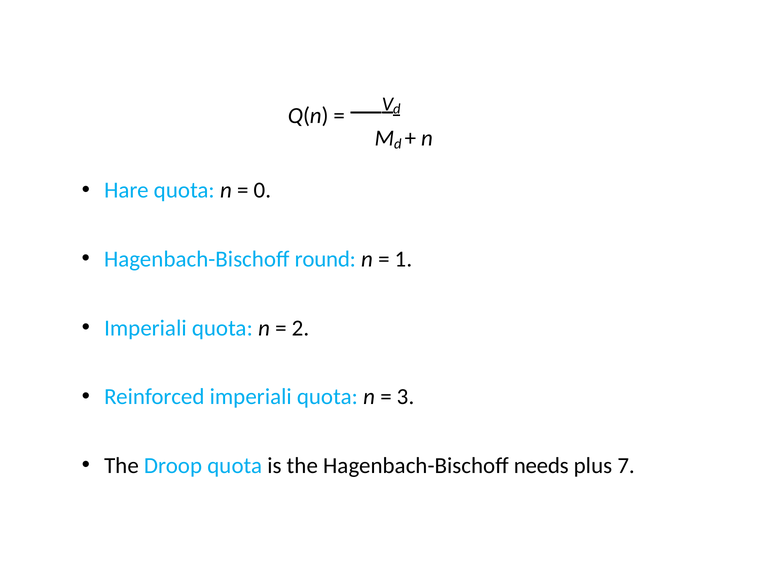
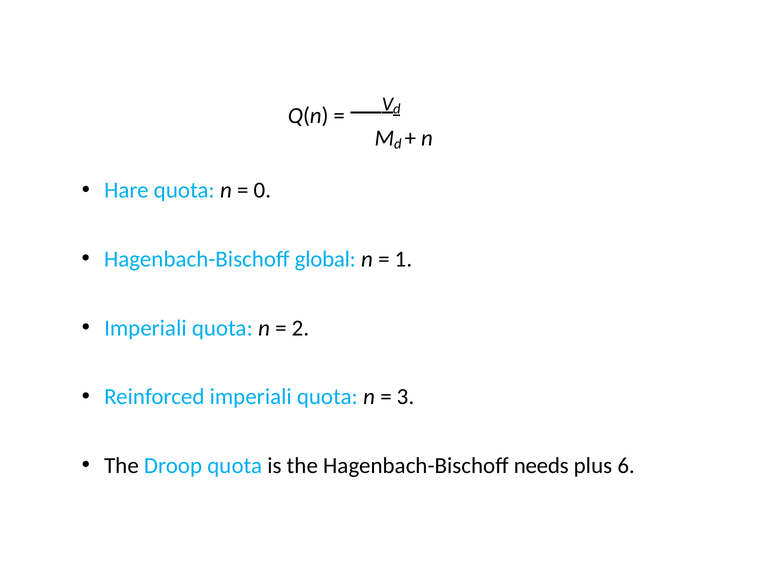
round: round -> global (325, 259)
7: 7 -> 6 (626, 466)
